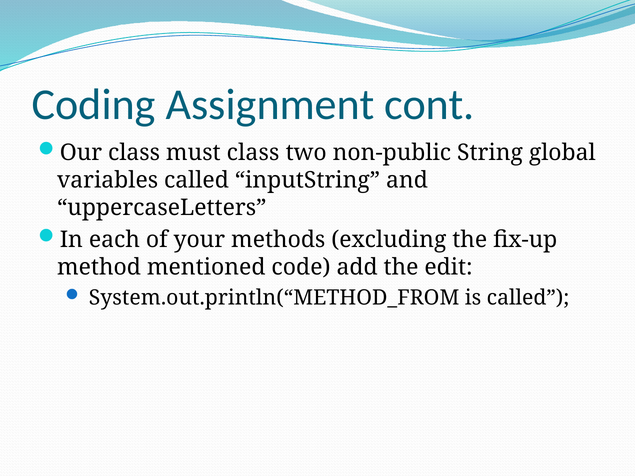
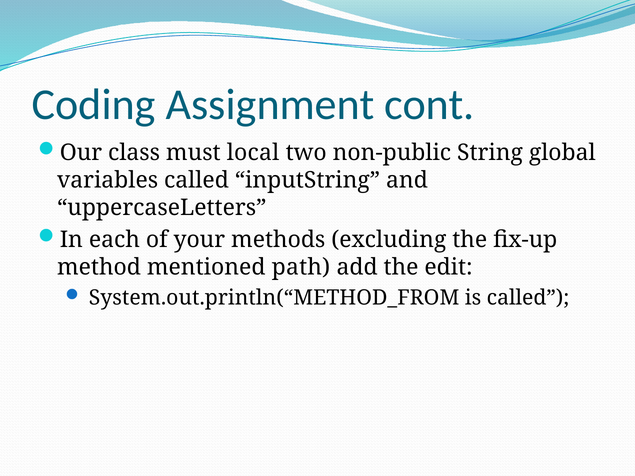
must class: class -> local (253, 153)
code: code -> path (301, 267)
